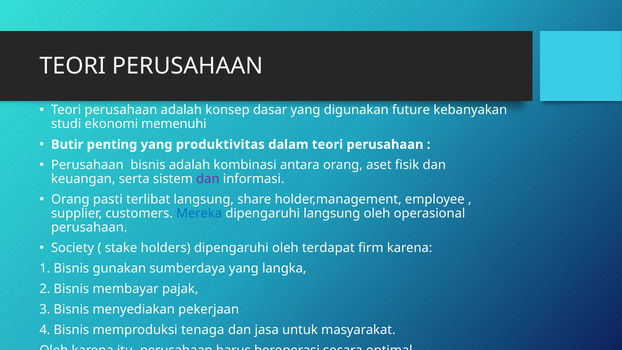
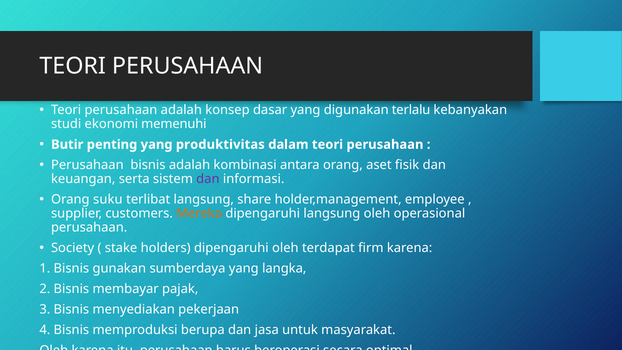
future: future -> terlalu (411, 110)
pasti: pasti -> suku (108, 199)
Mereka colour: blue -> orange (199, 213)
tenaga: tenaga -> berupa (203, 330)
